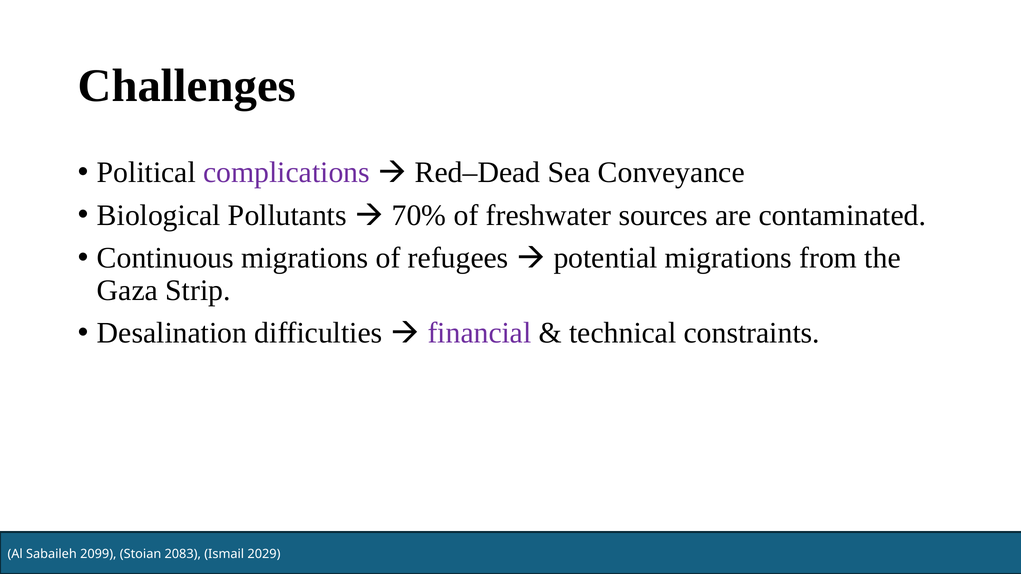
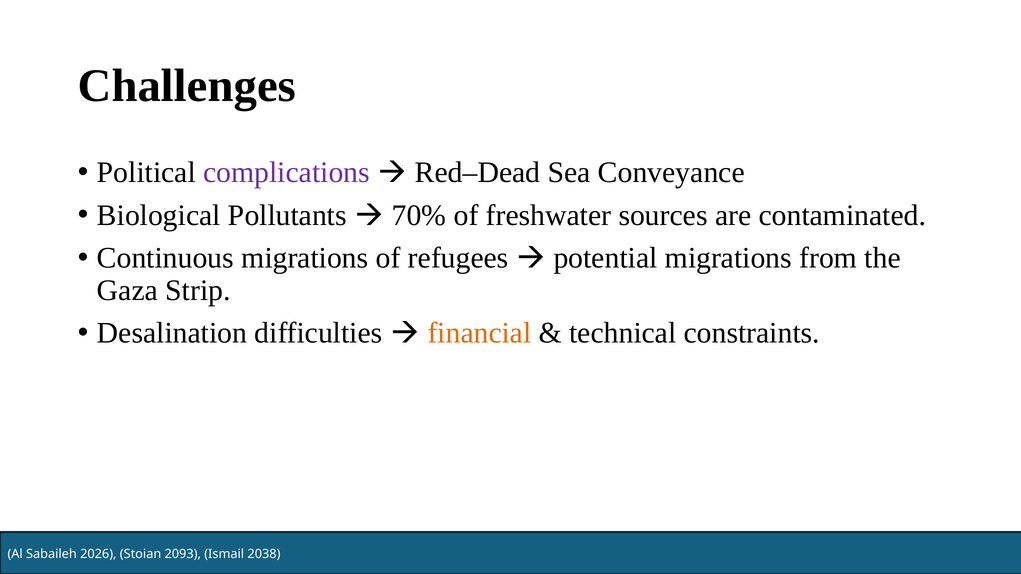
financial colour: purple -> orange (479, 333)
2099: 2099 -> 2026 (98, 554)
2083: 2083 -> 2093 (183, 554)
2029: 2029 -> 2038 (264, 554)
